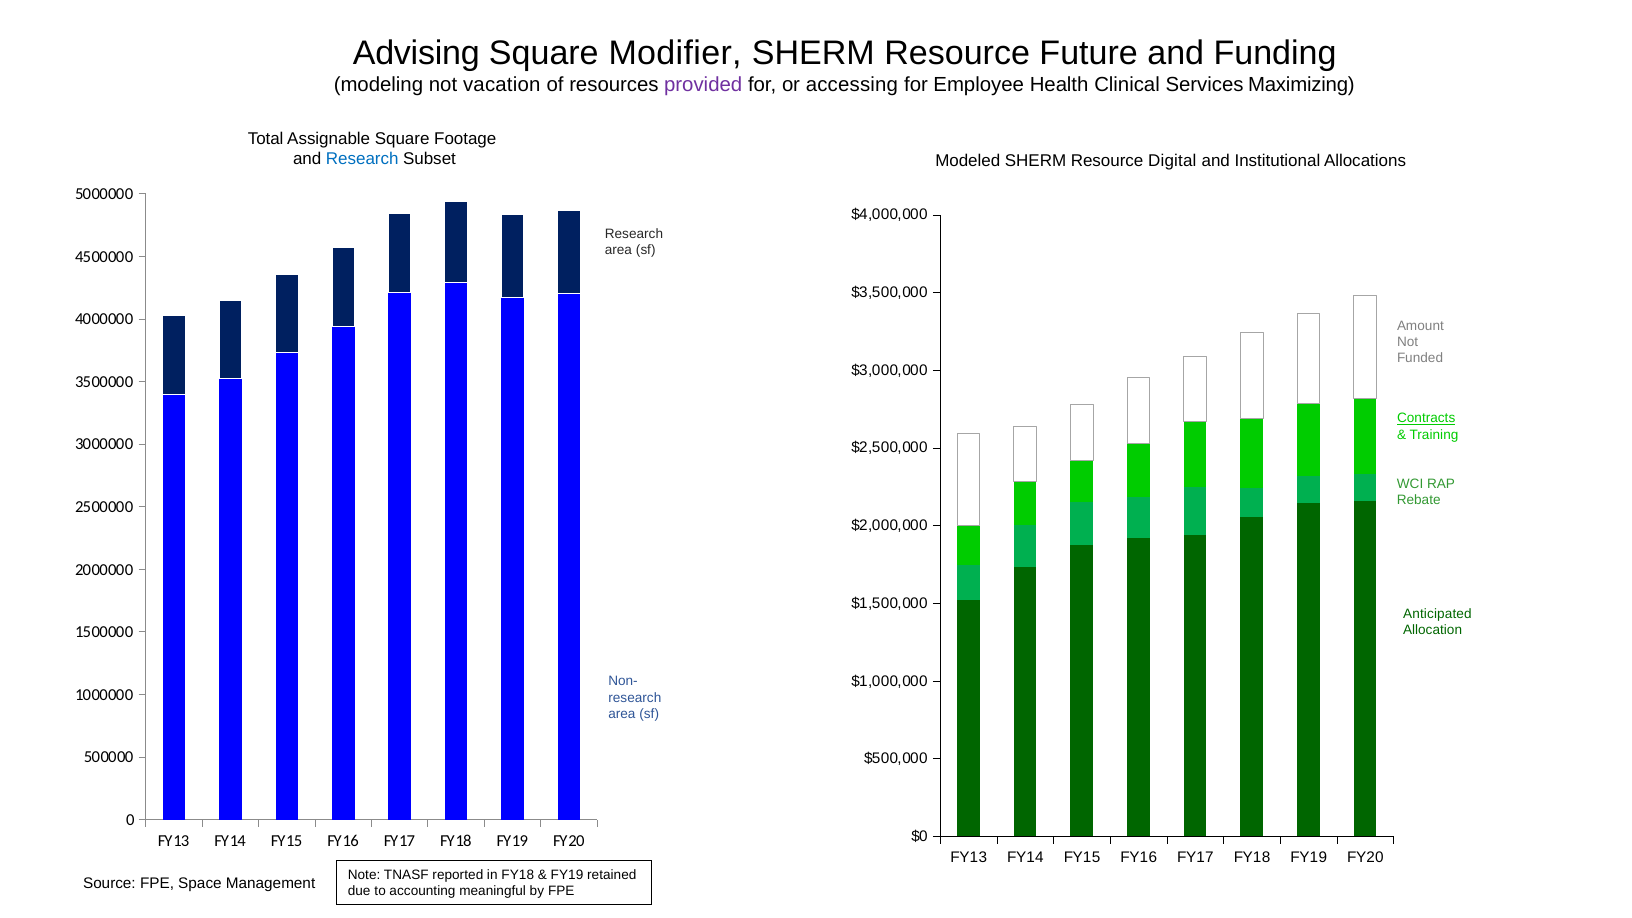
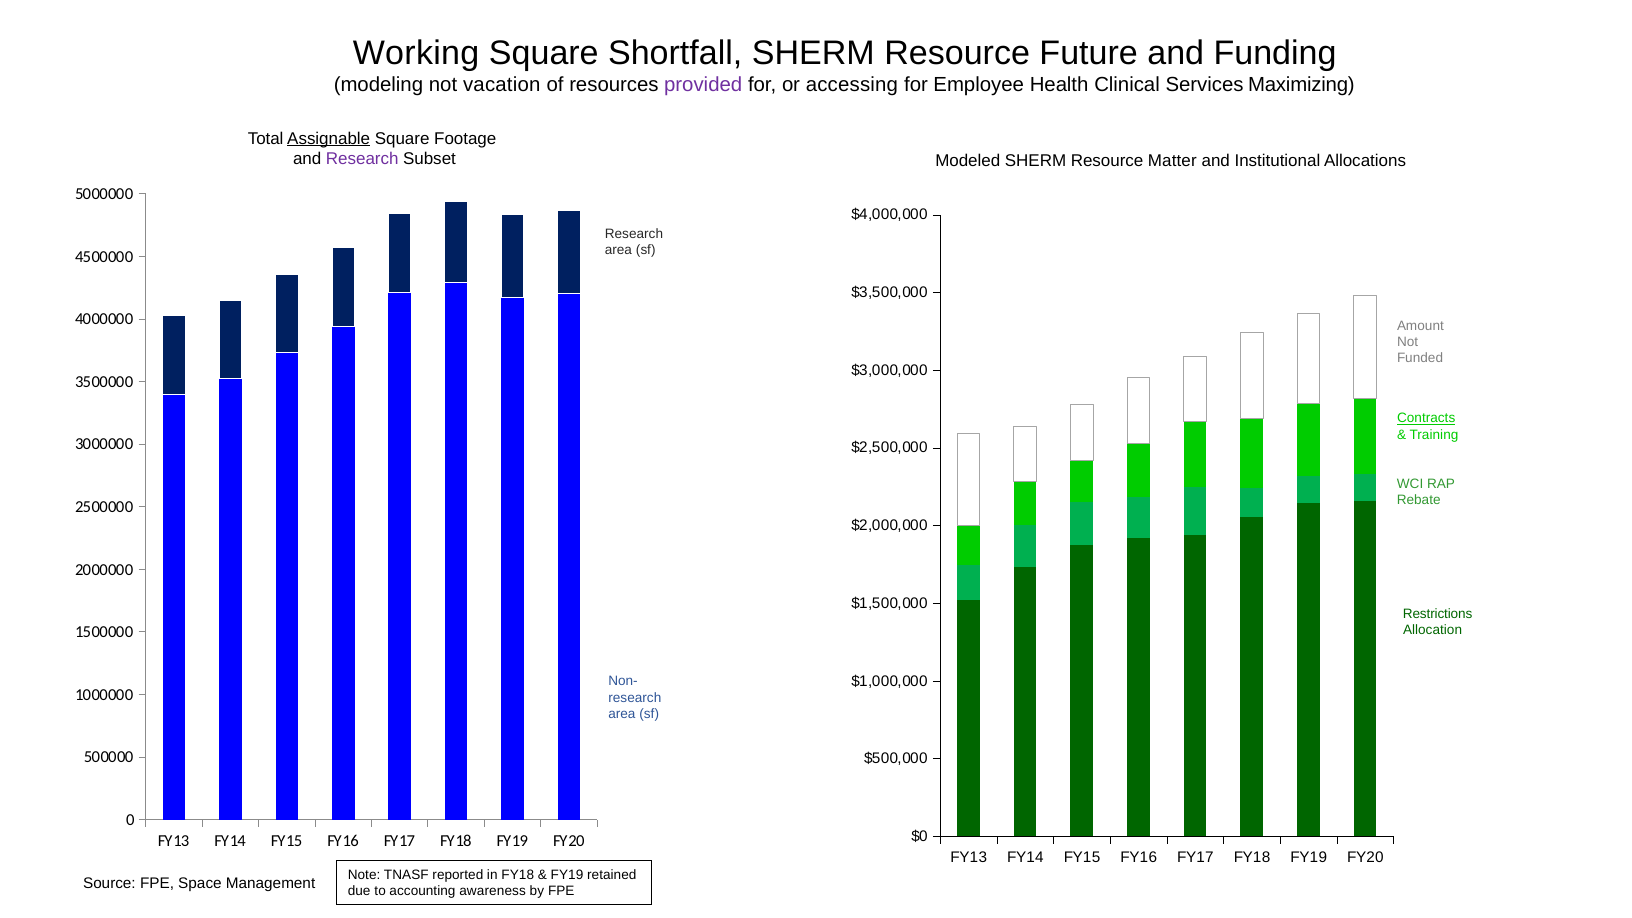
Advising: Advising -> Working (416, 53)
Modifier: Modifier -> Shortfall (675, 53)
Assignable underline: none -> present (329, 139)
Research colour: blue -> purple (362, 159)
Digital: Digital -> Matter (1172, 161)
Anticipated: Anticipated -> Restrictions (1438, 614)
meaningful: meaningful -> awareness (493, 891)
